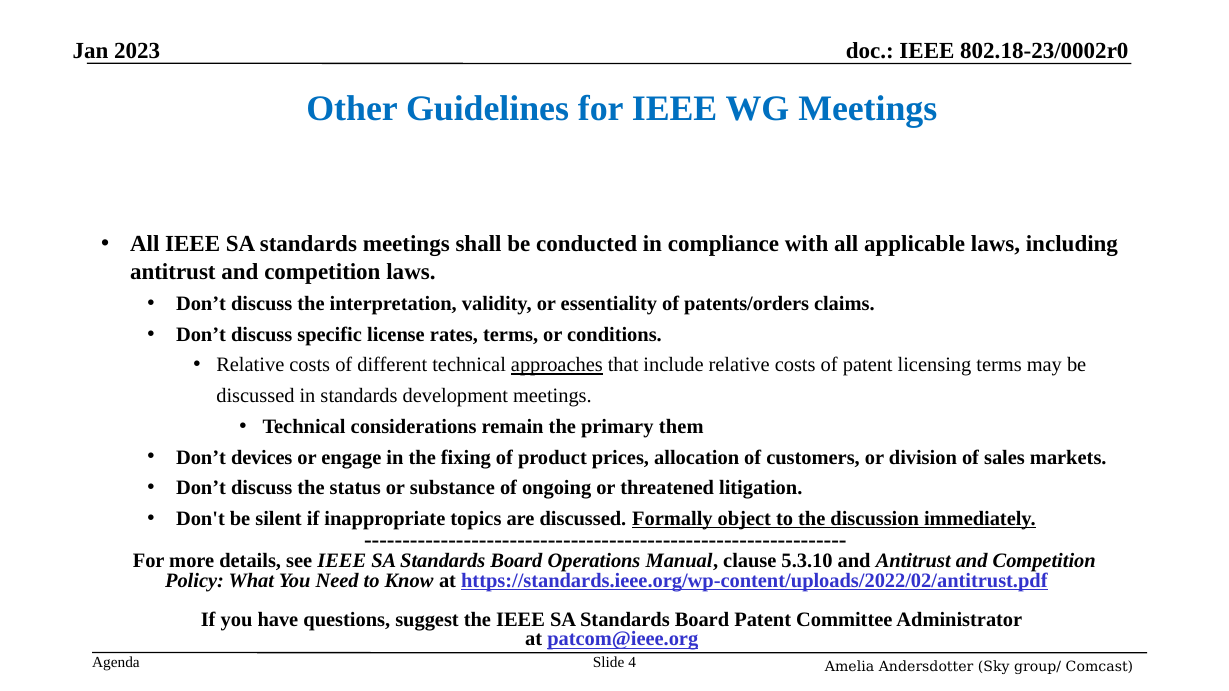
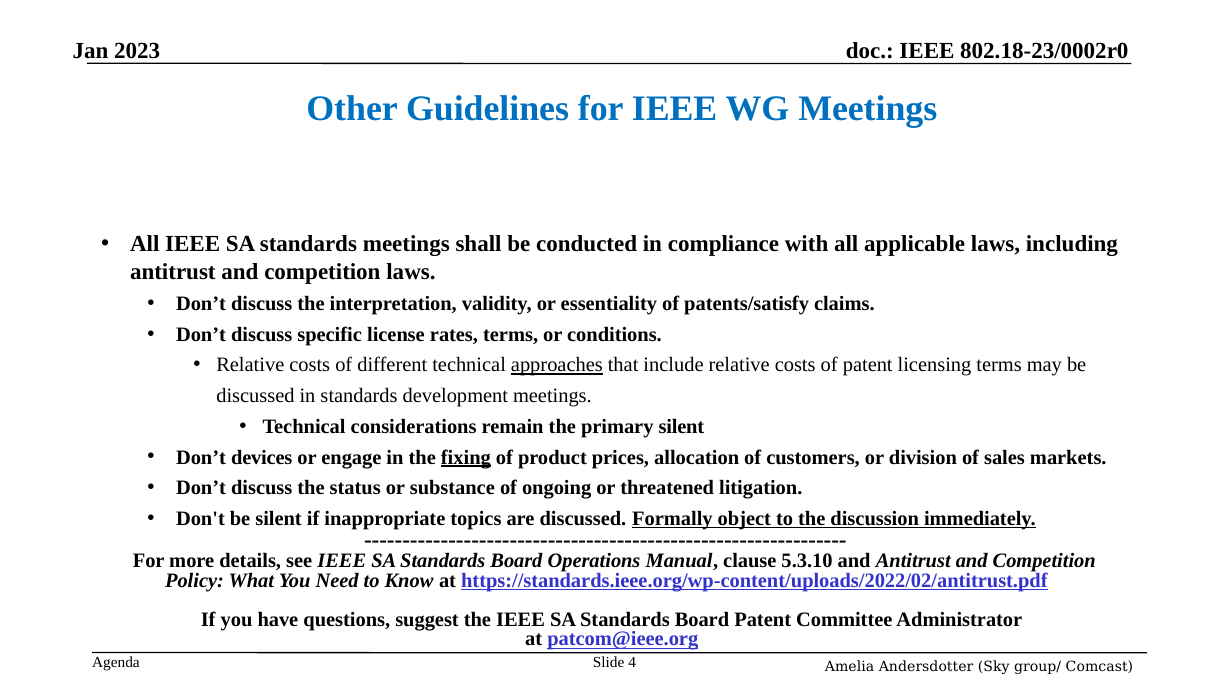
patents/orders: patents/orders -> patents/satisfy (747, 304)
primary them: them -> silent (681, 427)
fixing underline: none -> present (466, 457)
